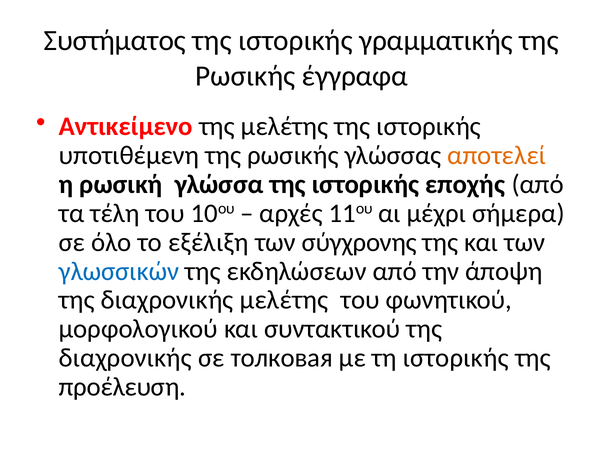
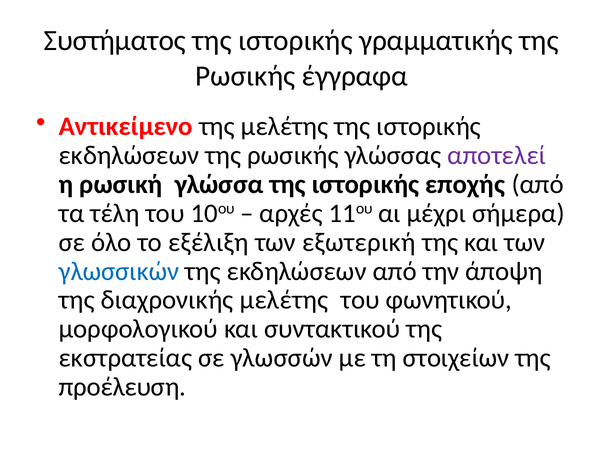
υποτιθέμενη: υποτιθέμενη -> εκδηλώσεων (129, 155)
αποτελεί colour: orange -> purple (497, 155)
σύγχρονης: σύγχρονης -> εξωτερική (359, 242)
διαχρονικής: διαχρονικής -> εκστρατείας (125, 358)
толковая: толковая -> γλωσσών (282, 358)
τη ιστορικής: ιστορικής -> στοιχείων (456, 358)
